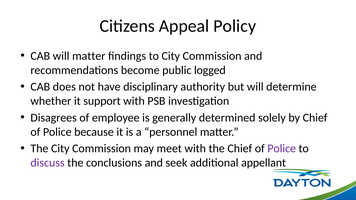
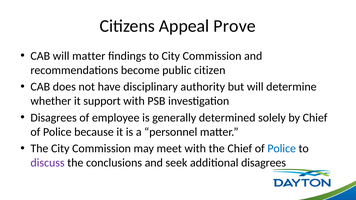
Policy: Policy -> Prove (235, 26)
logged: logged -> citizen (210, 70)
Police colour: purple -> blue (282, 149)
additional appellant: appellant -> disagrees (264, 163)
